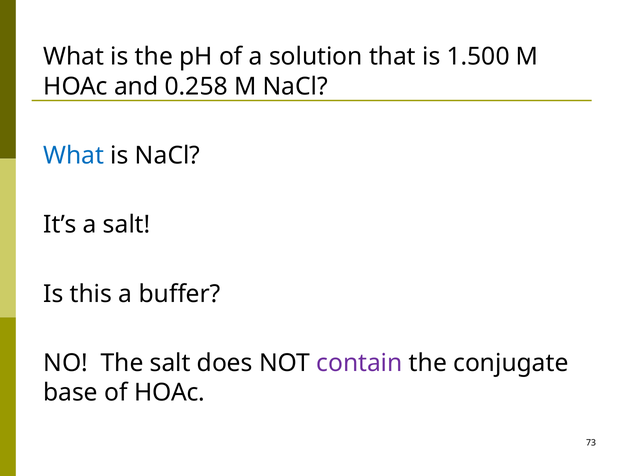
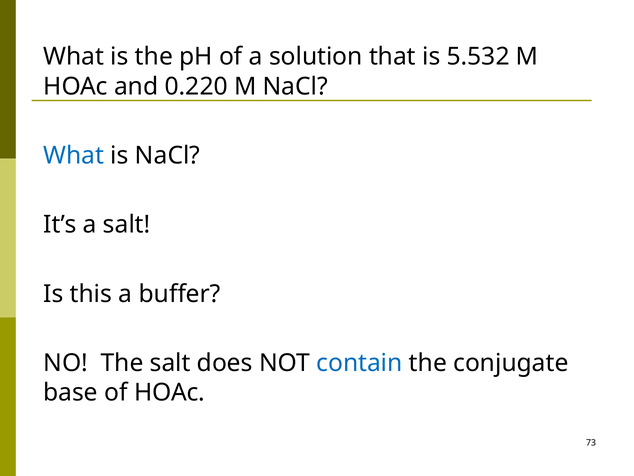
1.500: 1.500 -> 5.532 (478, 57)
0.258: 0.258 -> 0.220 (196, 86)
contain colour: purple -> blue (359, 363)
